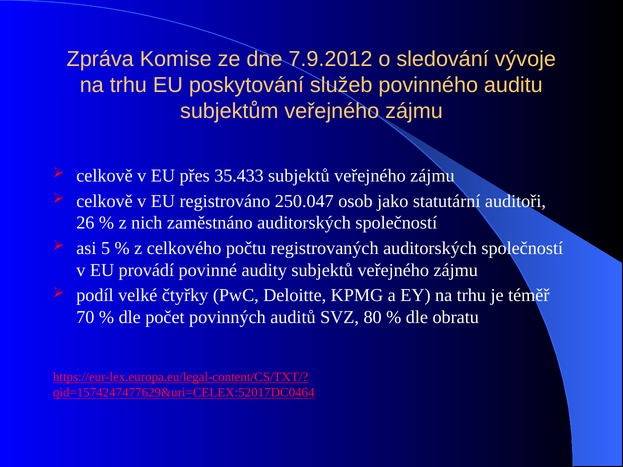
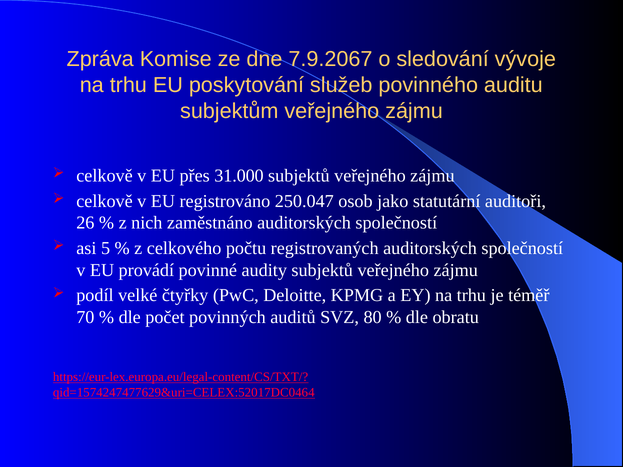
7.9.2012: 7.9.2012 -> 7.9.2067 (330, 59)
35.433: 35.433 -> 31.000 (239, 176)
